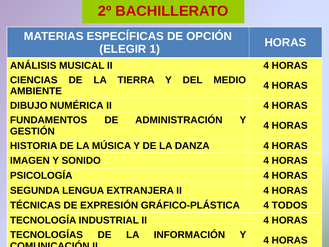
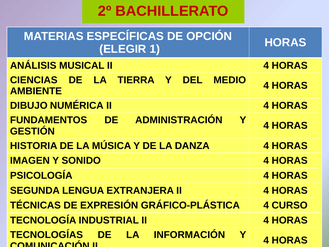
TODOS: TODOS -> CURSO (290, 205)
